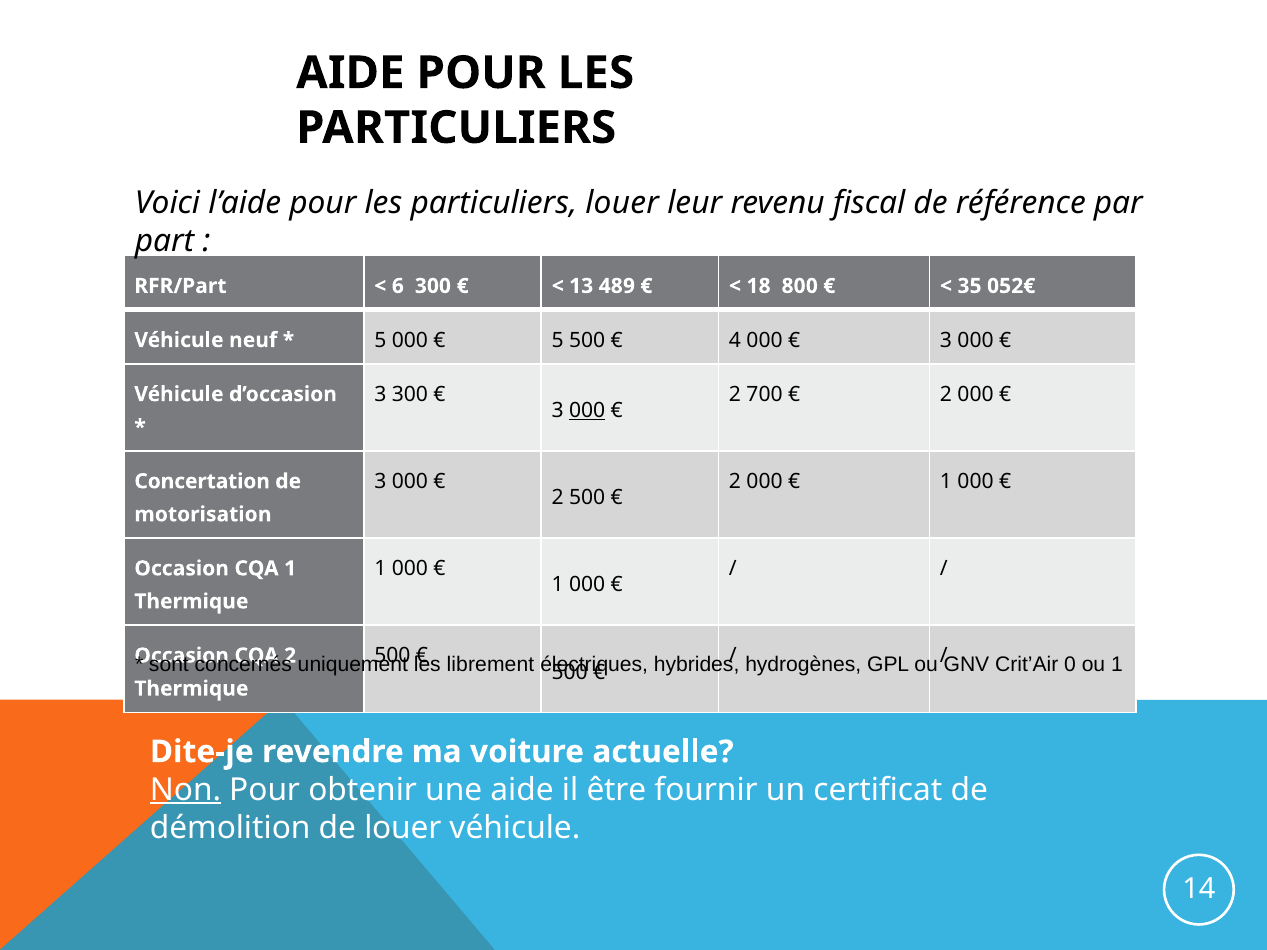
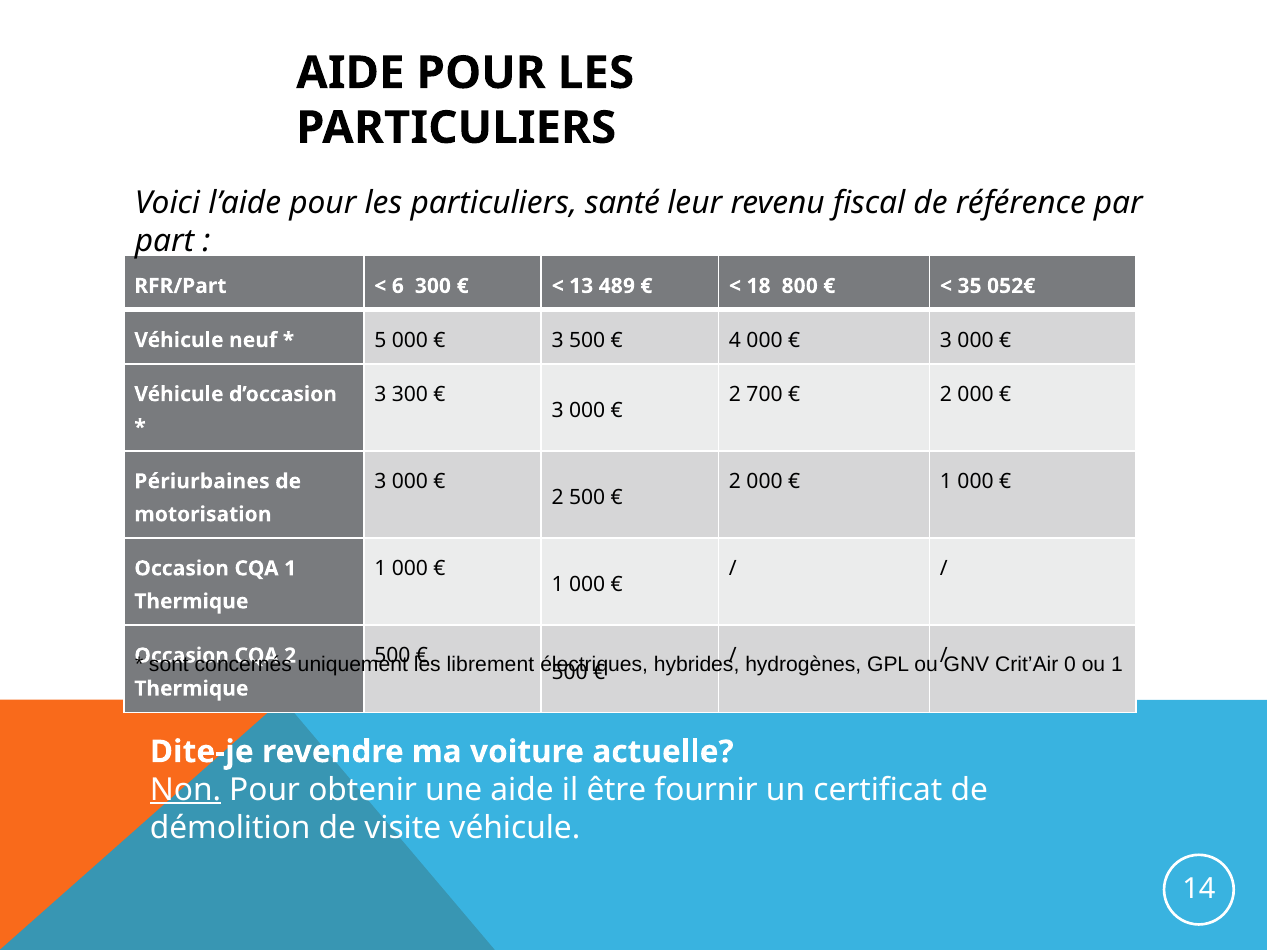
particuliers louer: louer -> santé (622, 203)
5: 5 -> 3 (558, 340)
000 underline: present -> none (587, 411)
Concertation: Concertation -> Périurbaines (202, 481)
de louer: louer -> visite (403, 828)
